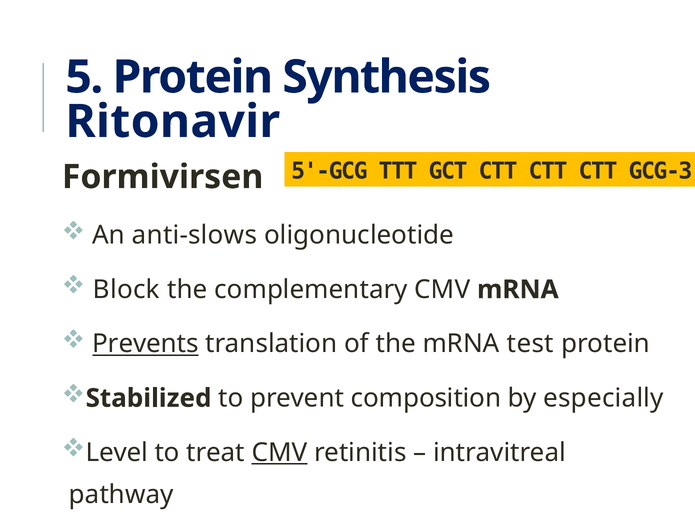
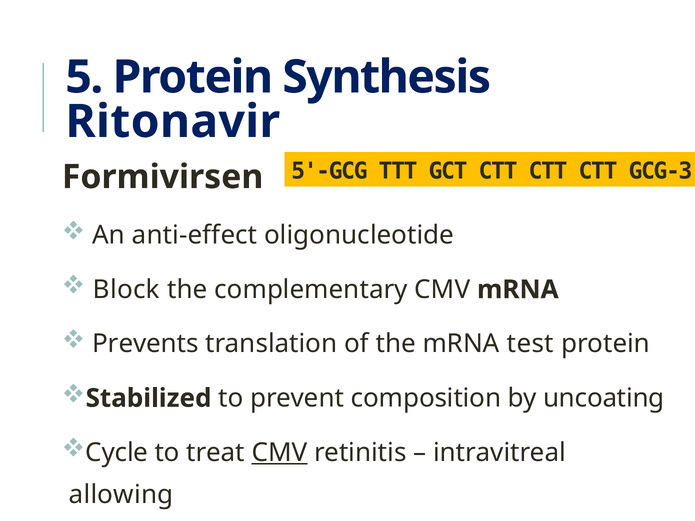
anti-slows: anti-slows -> anti-effect (195, 235)
Prevents underline: present -> none (145, 344)
especially: especially -> uncoating (604, 398)
Level: Level -> Cycle (117, 453)
pathway: pathway -> allowing (121, 495)
